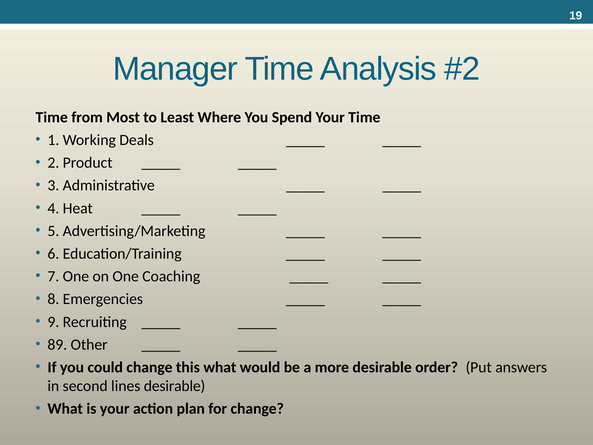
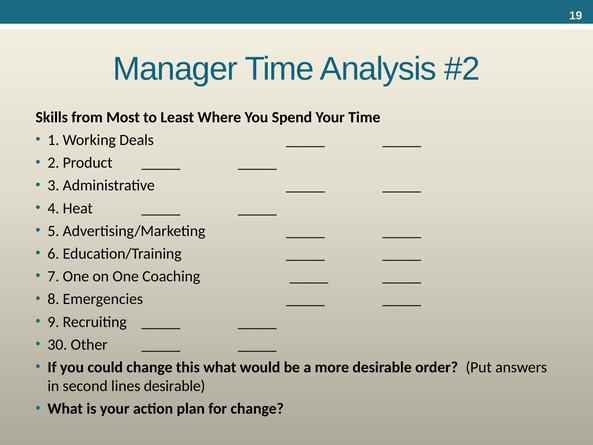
Time: Time -> Skills (52, 117)
89: 89 -> 30 (57, 344)
